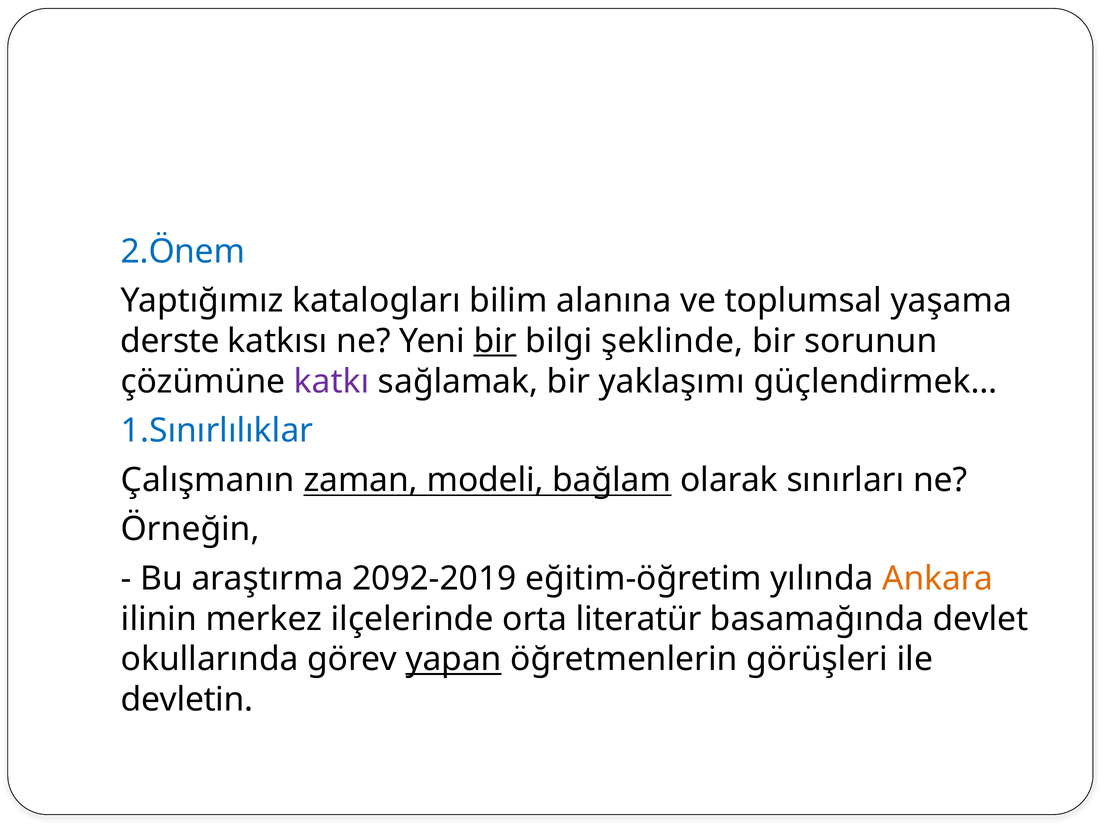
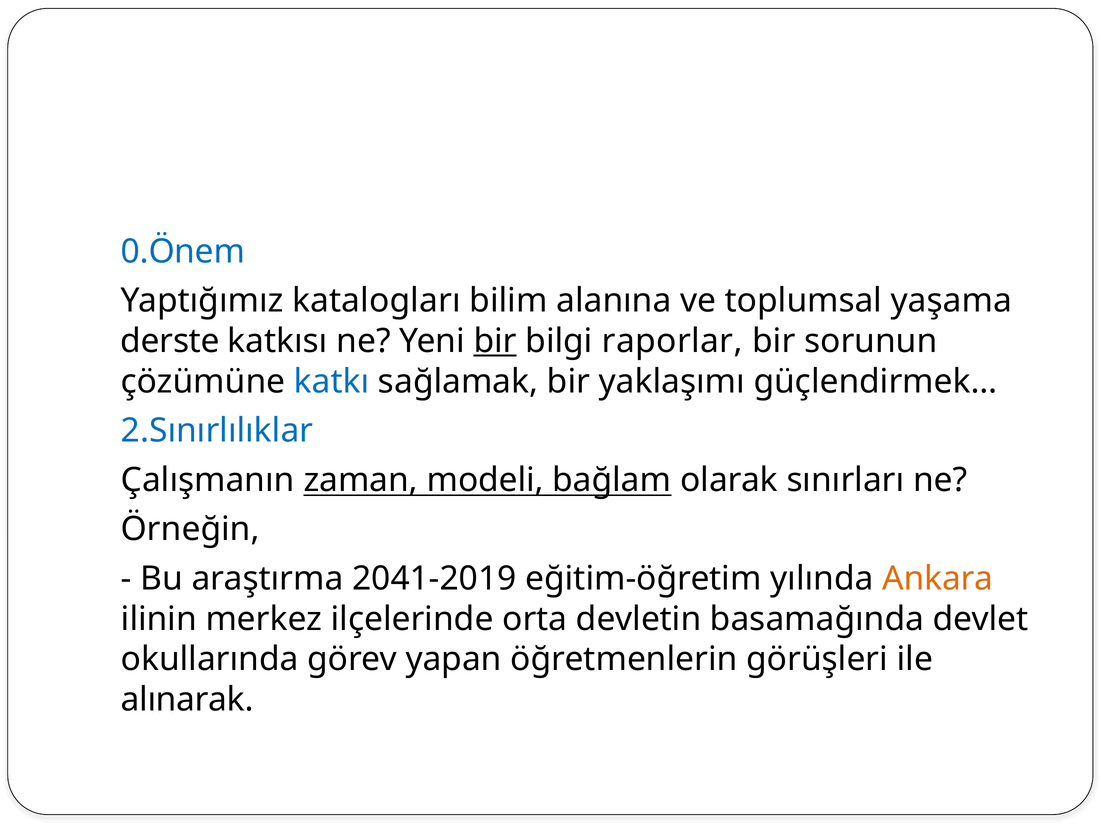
2.Önem: 2.Önem -> 0.Önem (183, 252)
şeklinde: şeklinde -> raporlar (672, 341)
katkı colour: purple -> blue (332, 381)
1.Sınırlılıklar: 1.Sınırlılıklar -> 2.Sınırlılıklar (217, 431)
2092-2019: 2092-2019 -> 2041-2019 (434, 578)
literatür: literatür -> devletin (639, 619)
yapan underline: present -> none (454, 659)
devletin: devletin -> alınarak (187, 700)
